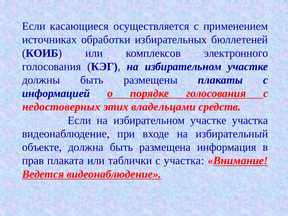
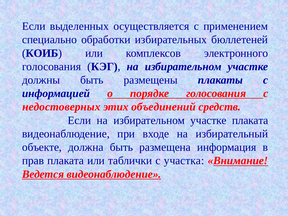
касающиеся: касающиеся -> выделенных (79, 26)
источниках: источниках -> специально (50, 40)
владельцами: владельцами -> объединений (163, 107)
участке участка: участка -> плаката (250, 120)
